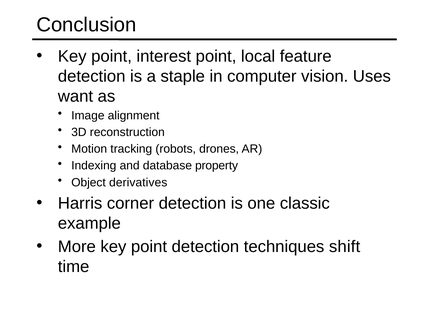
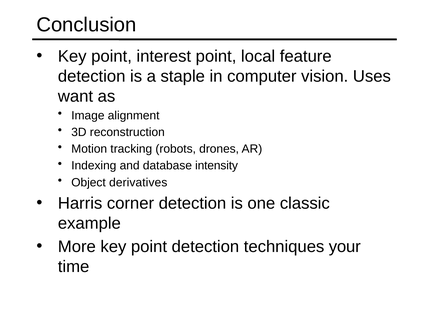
property: property -> intensity (217, 166)
shift: shift -> your (345, 247)
